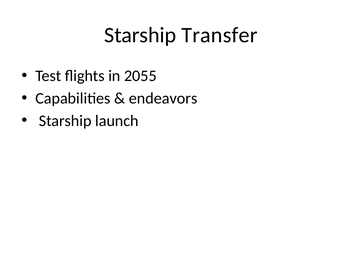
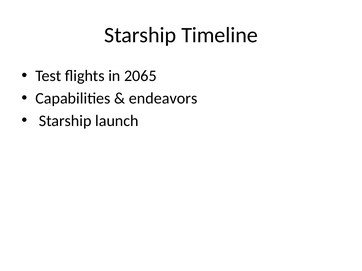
Transfer: Transfer -> Timeline (220, 35)
2055: 2055 -> 2065 (140, 76)
